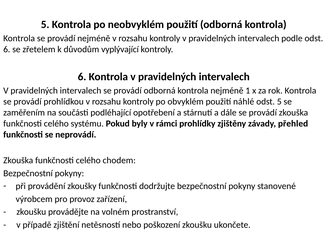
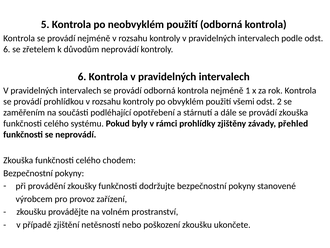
důvodům vyplývající: vyplývající -> neprovádí (120, 49)
náhlé: náhlé -> všemi (244, 101)
odst 5: 5 -> 2 (279, 101)
